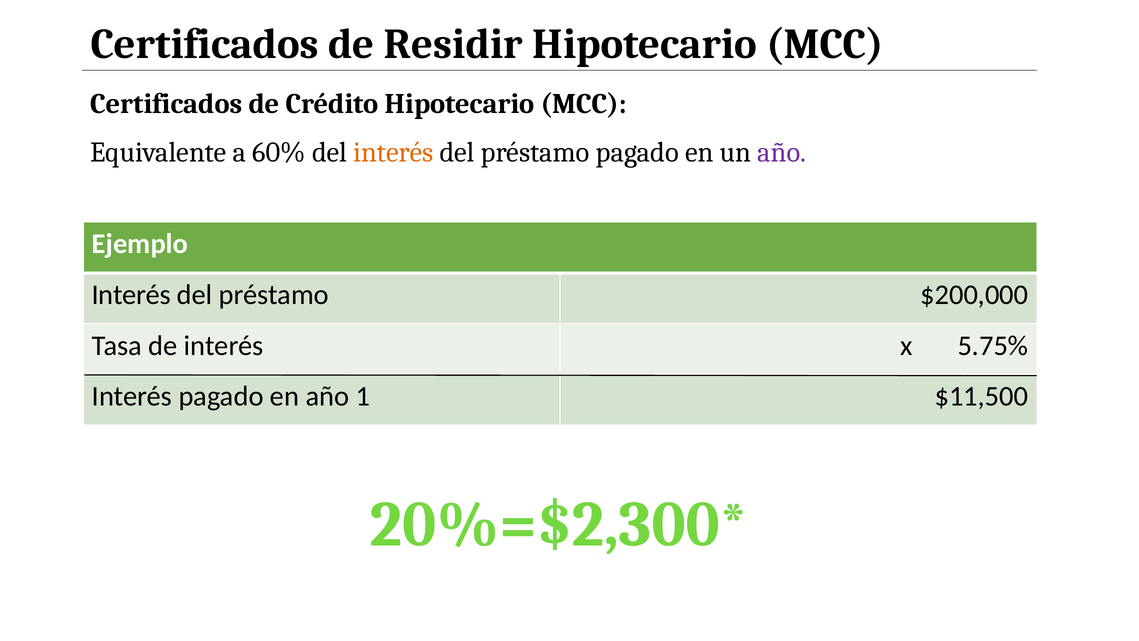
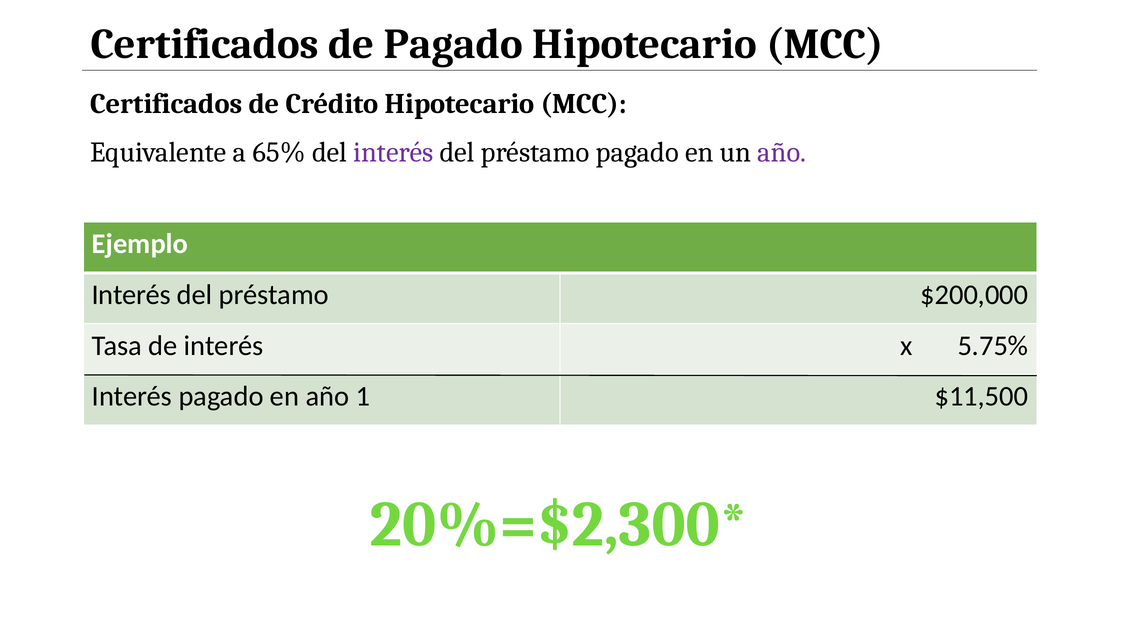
de Residir: Residir -> Pagado (453, 44)
60%: 60% -> 65% (279, 152)
interés colour: orange -> purple (393, 152)
